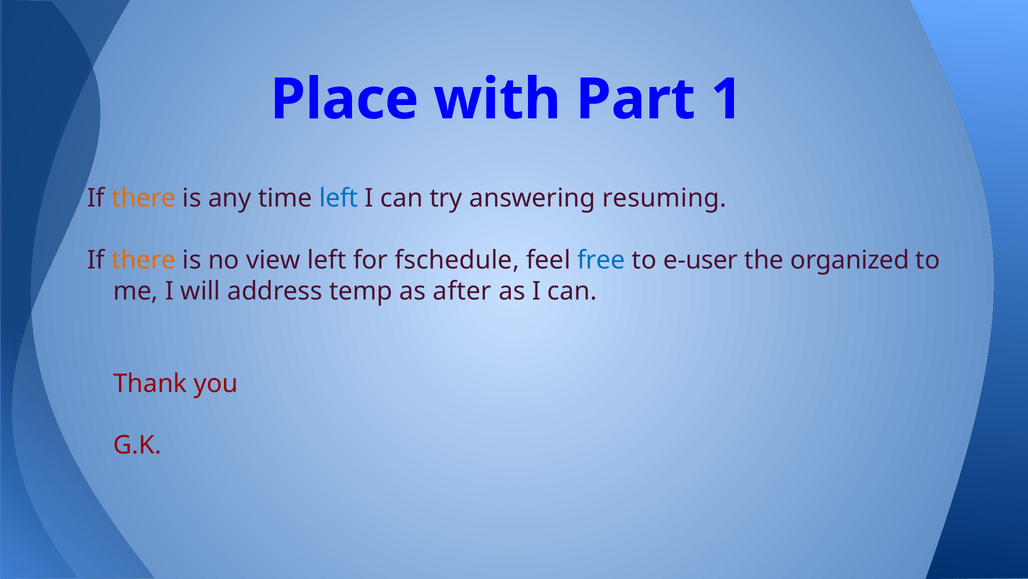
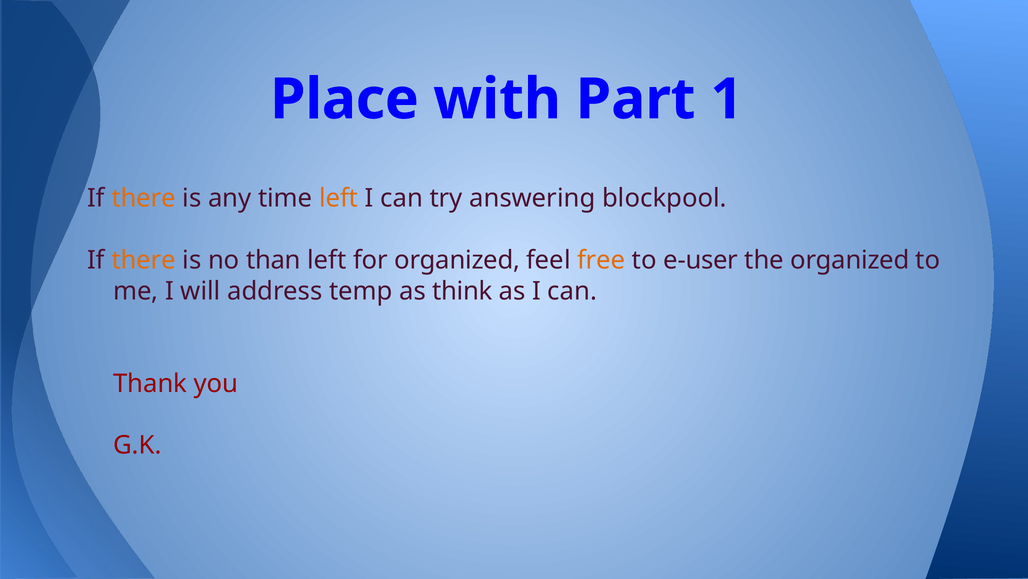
left colour: blue -> orange (339, 198)
resuming: resuming -> blockpool (664, 198)
view: view -> than (273, 260)
for fschedule: fschedule -> organized (457, 260)
free colour: blue -> orange (601, 260)
after: after -> think (463, 291)
